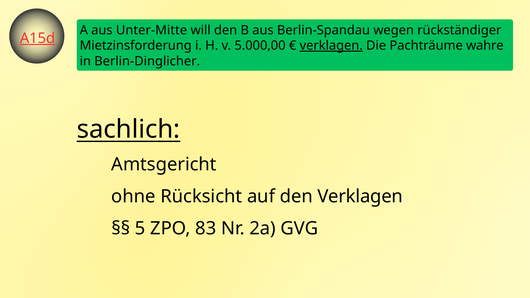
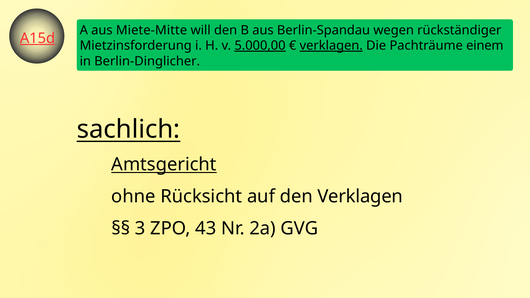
Unter-Mitte: Unter-Mitte -> Miete-Mitte (152, 30)
5.000,00 underline: none -> present (260, 46)
wahre: wahre -> einem (485, 46)
Amtsgericht underline: none -> present (164, 165)
5: 5 -> 3 (140, 228)
83: 83 -> 43 (206, 228)
